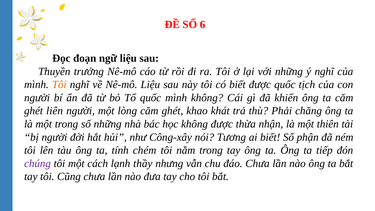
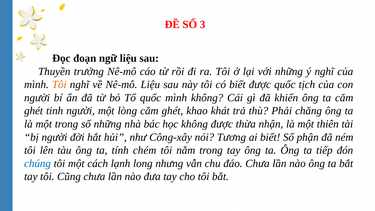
6: 6 -> 3 (203, 25)
liên: liên -> tinh (55, 111)
chúng colour: purple -> blue (37, 163)
thầy: thầy -> long (143, 163)
